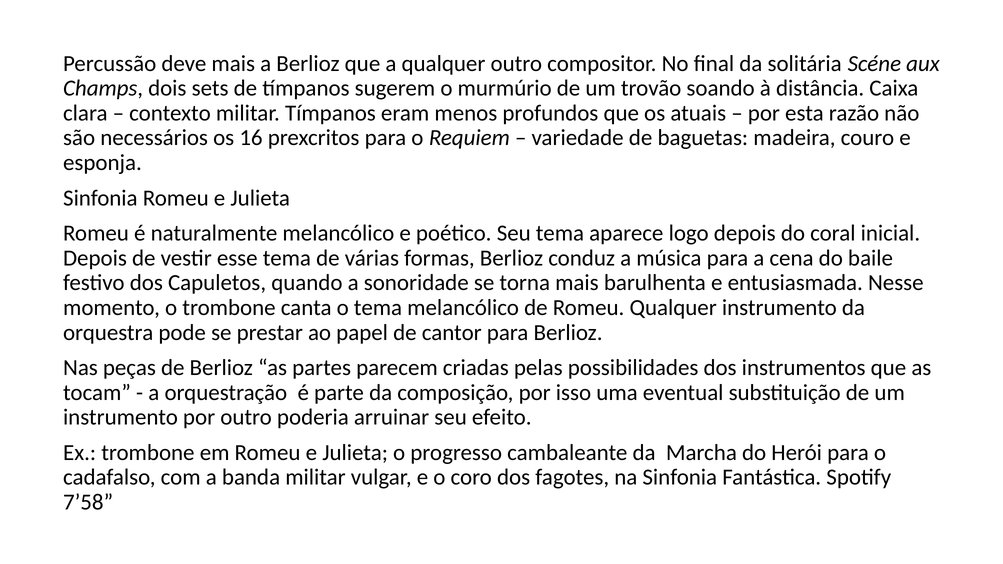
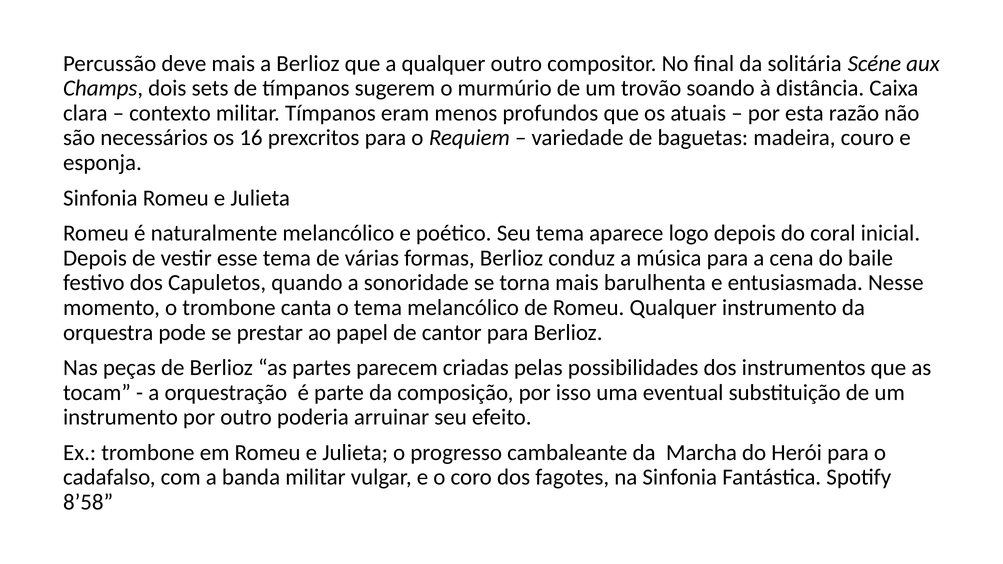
7’58: 7’58 -> 8’58 (88, 502)
